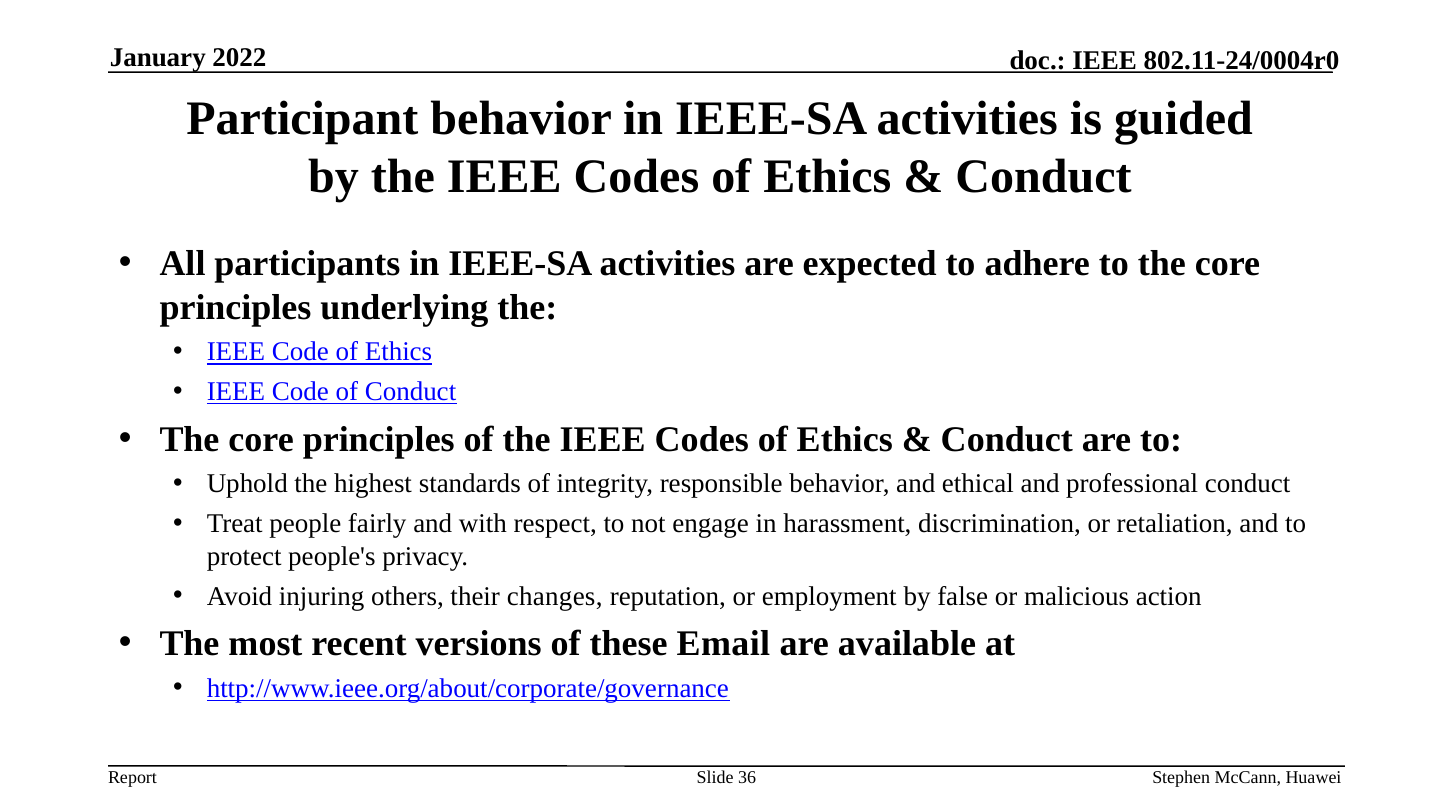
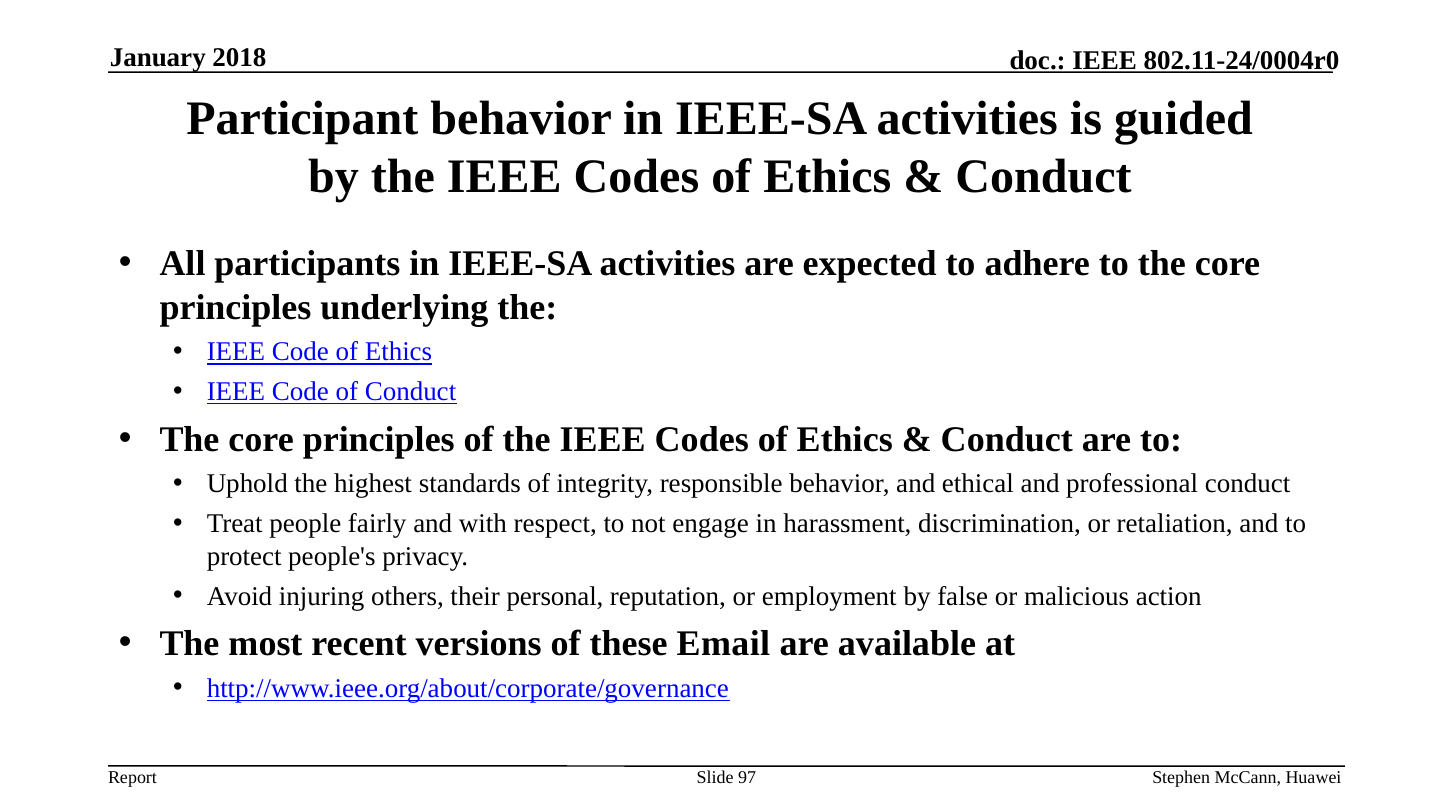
2022: 2022 -> 2018 (239, 57)
changes: changes -> personal (555, 596)
36: 36 -> 97 (747, 777)
